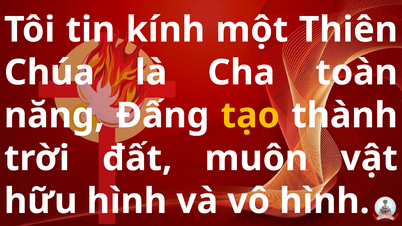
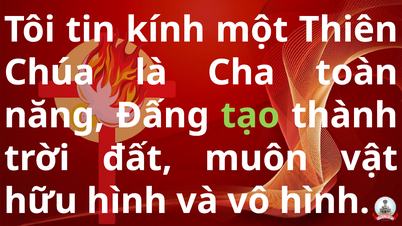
tạo colour: yellow -> light green (250, 116)
